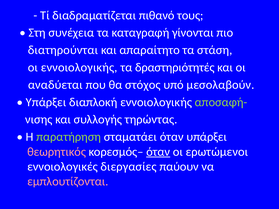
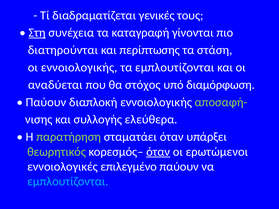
πιθανό: πιθανό -> γενικές (157, 15)
Στη underline: none -> present (37, 33)
απαραίτητο: απαραίτητο -> περίπτωσης (150, 50)
τα δραστηριότητές: δραστηριότητές -> εμπλουτίζονται (175, 68)
μεσολαβούν: μεσολαβούν -> διαμόρφωση (221, 85)
Υπάρξει: Υπάρξει -> Παύουν (46, 102)
τηρώντας: τηρώντας -> ελεύθερα (151, 120)
θεωρητικός colour: pink -> light green (57, 152)
διεργασίες: διεργασίες -> επιλεγμένο (129, 167)
εμπλουτίζονται colour: pink -> light blue (68, 182)
